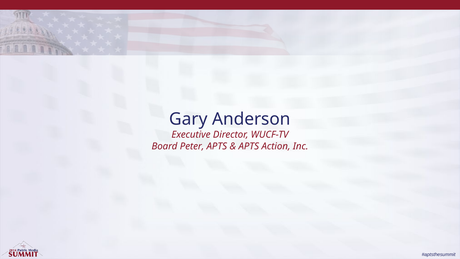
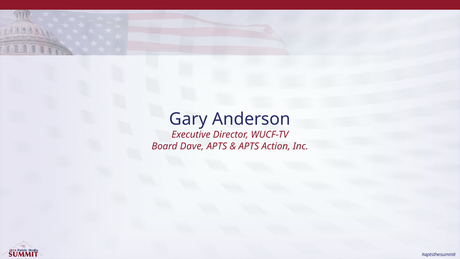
Peter: Peter -> Dave (192, 146)
